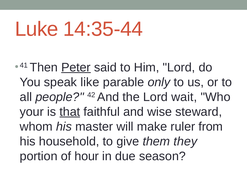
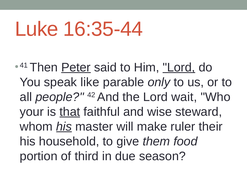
14:35-44: 14:35-44 -> 16:35-44 (103, 29)
Lord underline: none -> present (179, 67)
his underline: none -> present (64, 127)
from: from -> their (211, 127)
they: they -> food (185, 142)
hour: hour -> third (87, 156)
